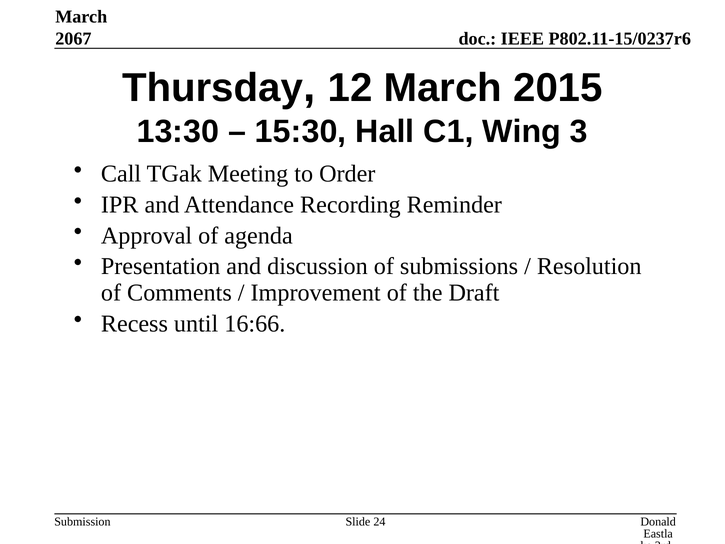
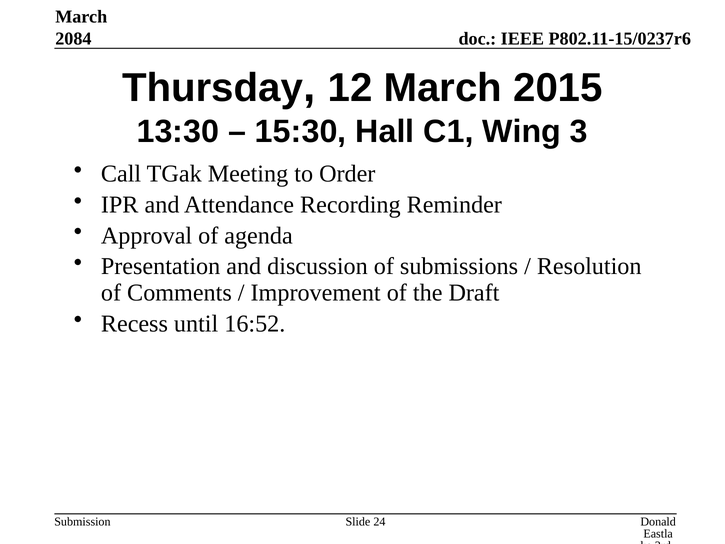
2067: 2067 -> 2084 (73, 39)
16:66: 16:66 -> 16:52 (255, 323)
